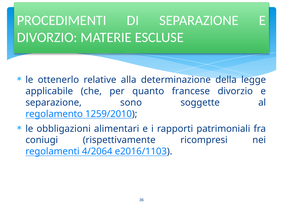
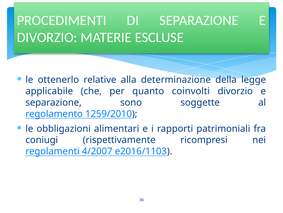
francese: francese -> coinvolti (191, 91)
4/2064: 4/2064 -> 4/2007 (97, 151)
